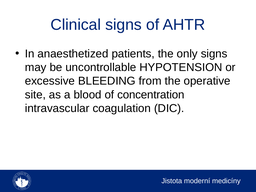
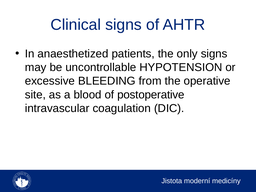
concentration: concentration -> postoperative (151, 95)
